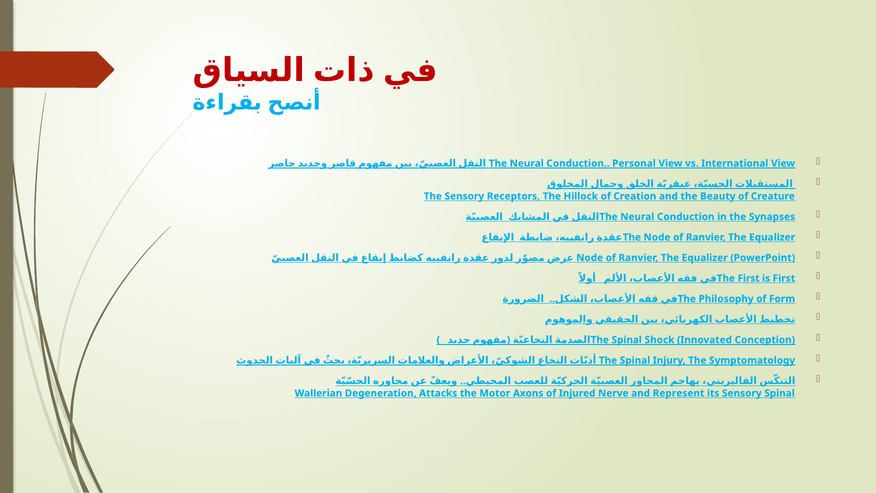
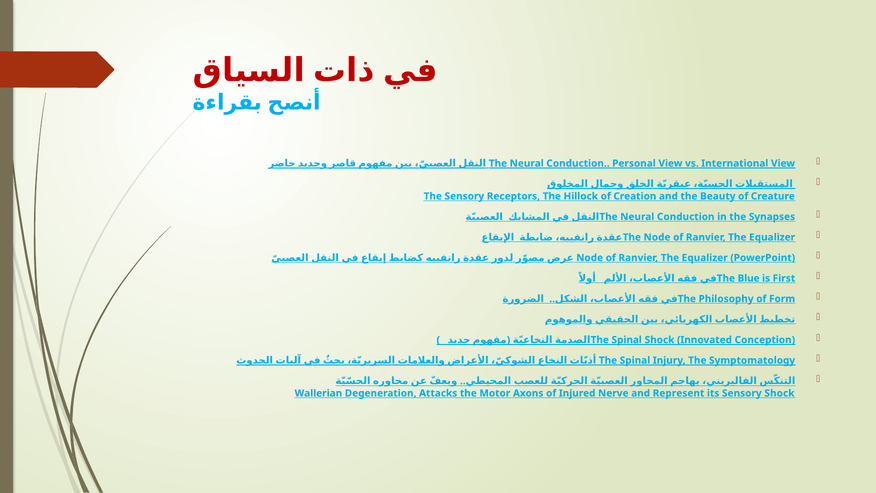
The First: First -> Blue (749, 278)
Sensory Spinal: Spinal -> Shock (779, 393)
